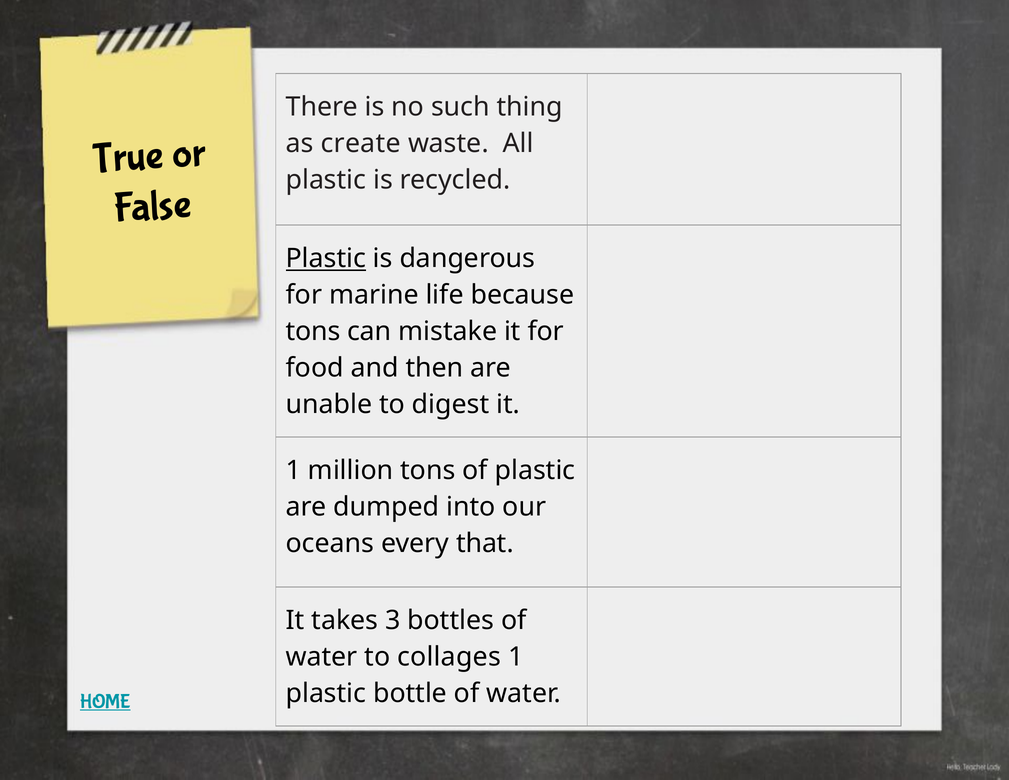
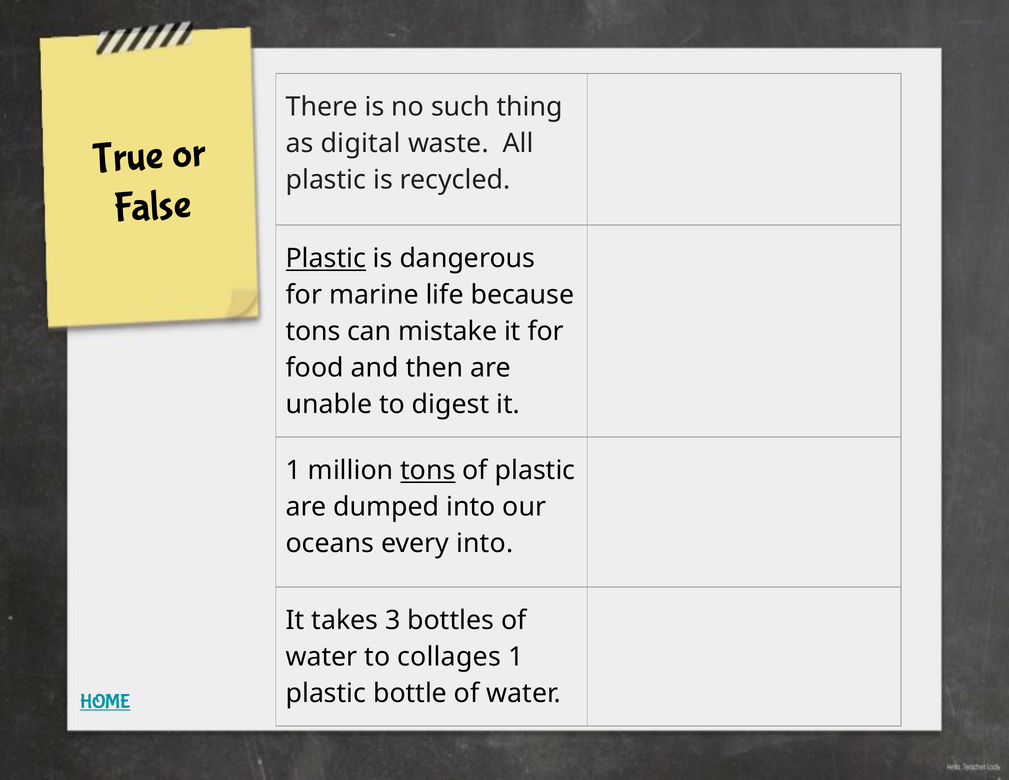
create: create -> digital (361, 143)
tons underline: none -> present (428, 470)
every that: that -> into (485, 543)
